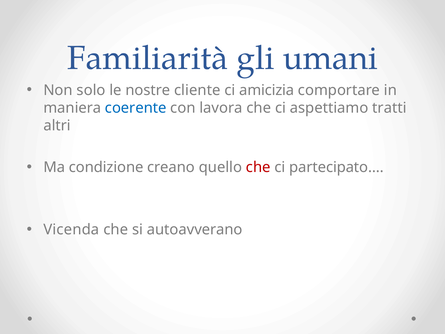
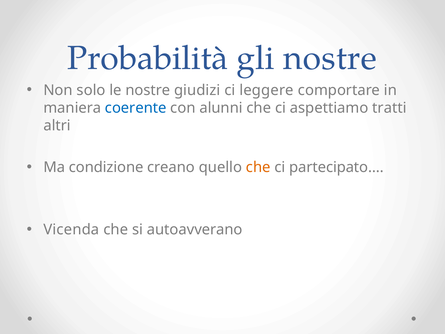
Familiarità: Familiarità -> Probabilità (148, 58)
gli umani: umani -> nostre (330, 58)
cliente: cliente -> giudizi (197, 90)
amicizia: amicizia -> leggere (267, 90)
lavora: lavora -> alunni (221, 108)
che colour: red -> orange (258, 167)
